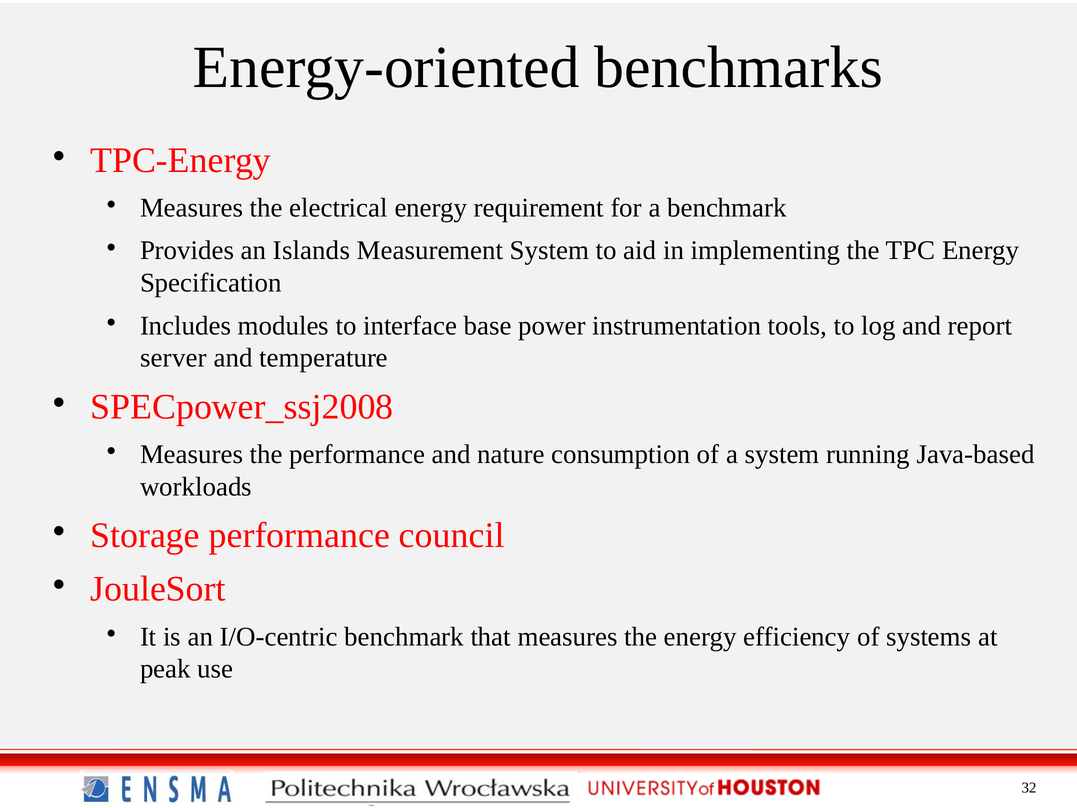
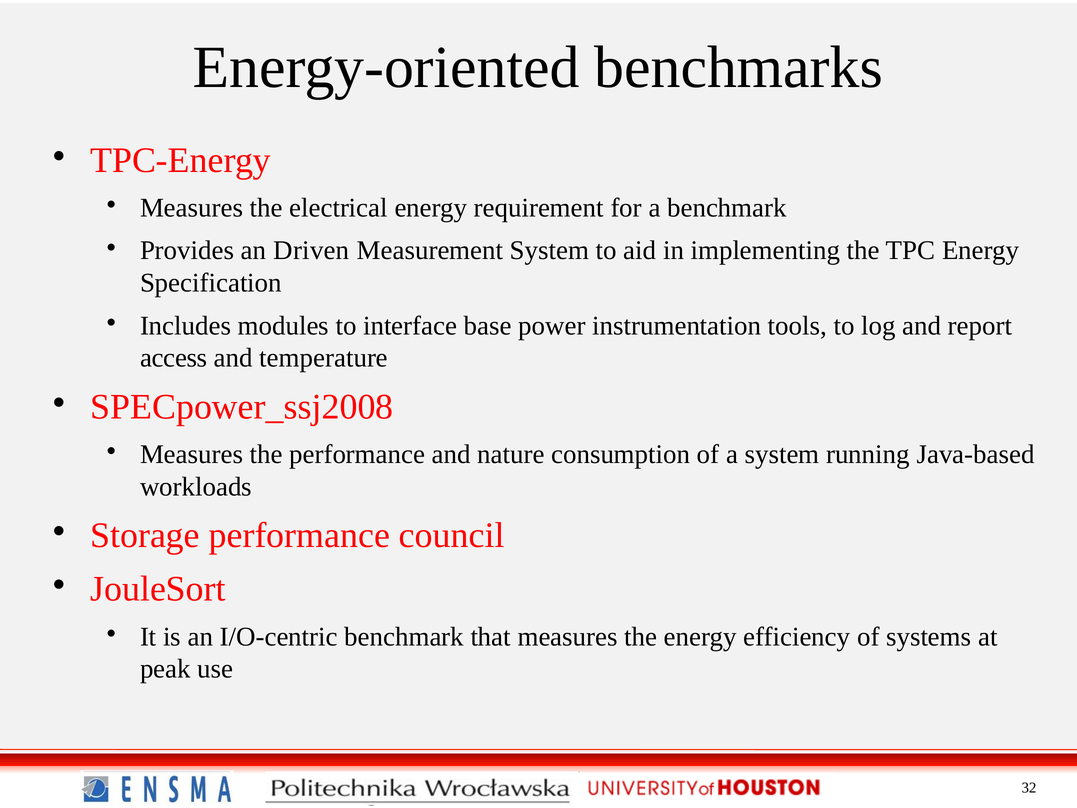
Islands: Islands -> Driven (311, 251)
server: server -> access (174, 358)
